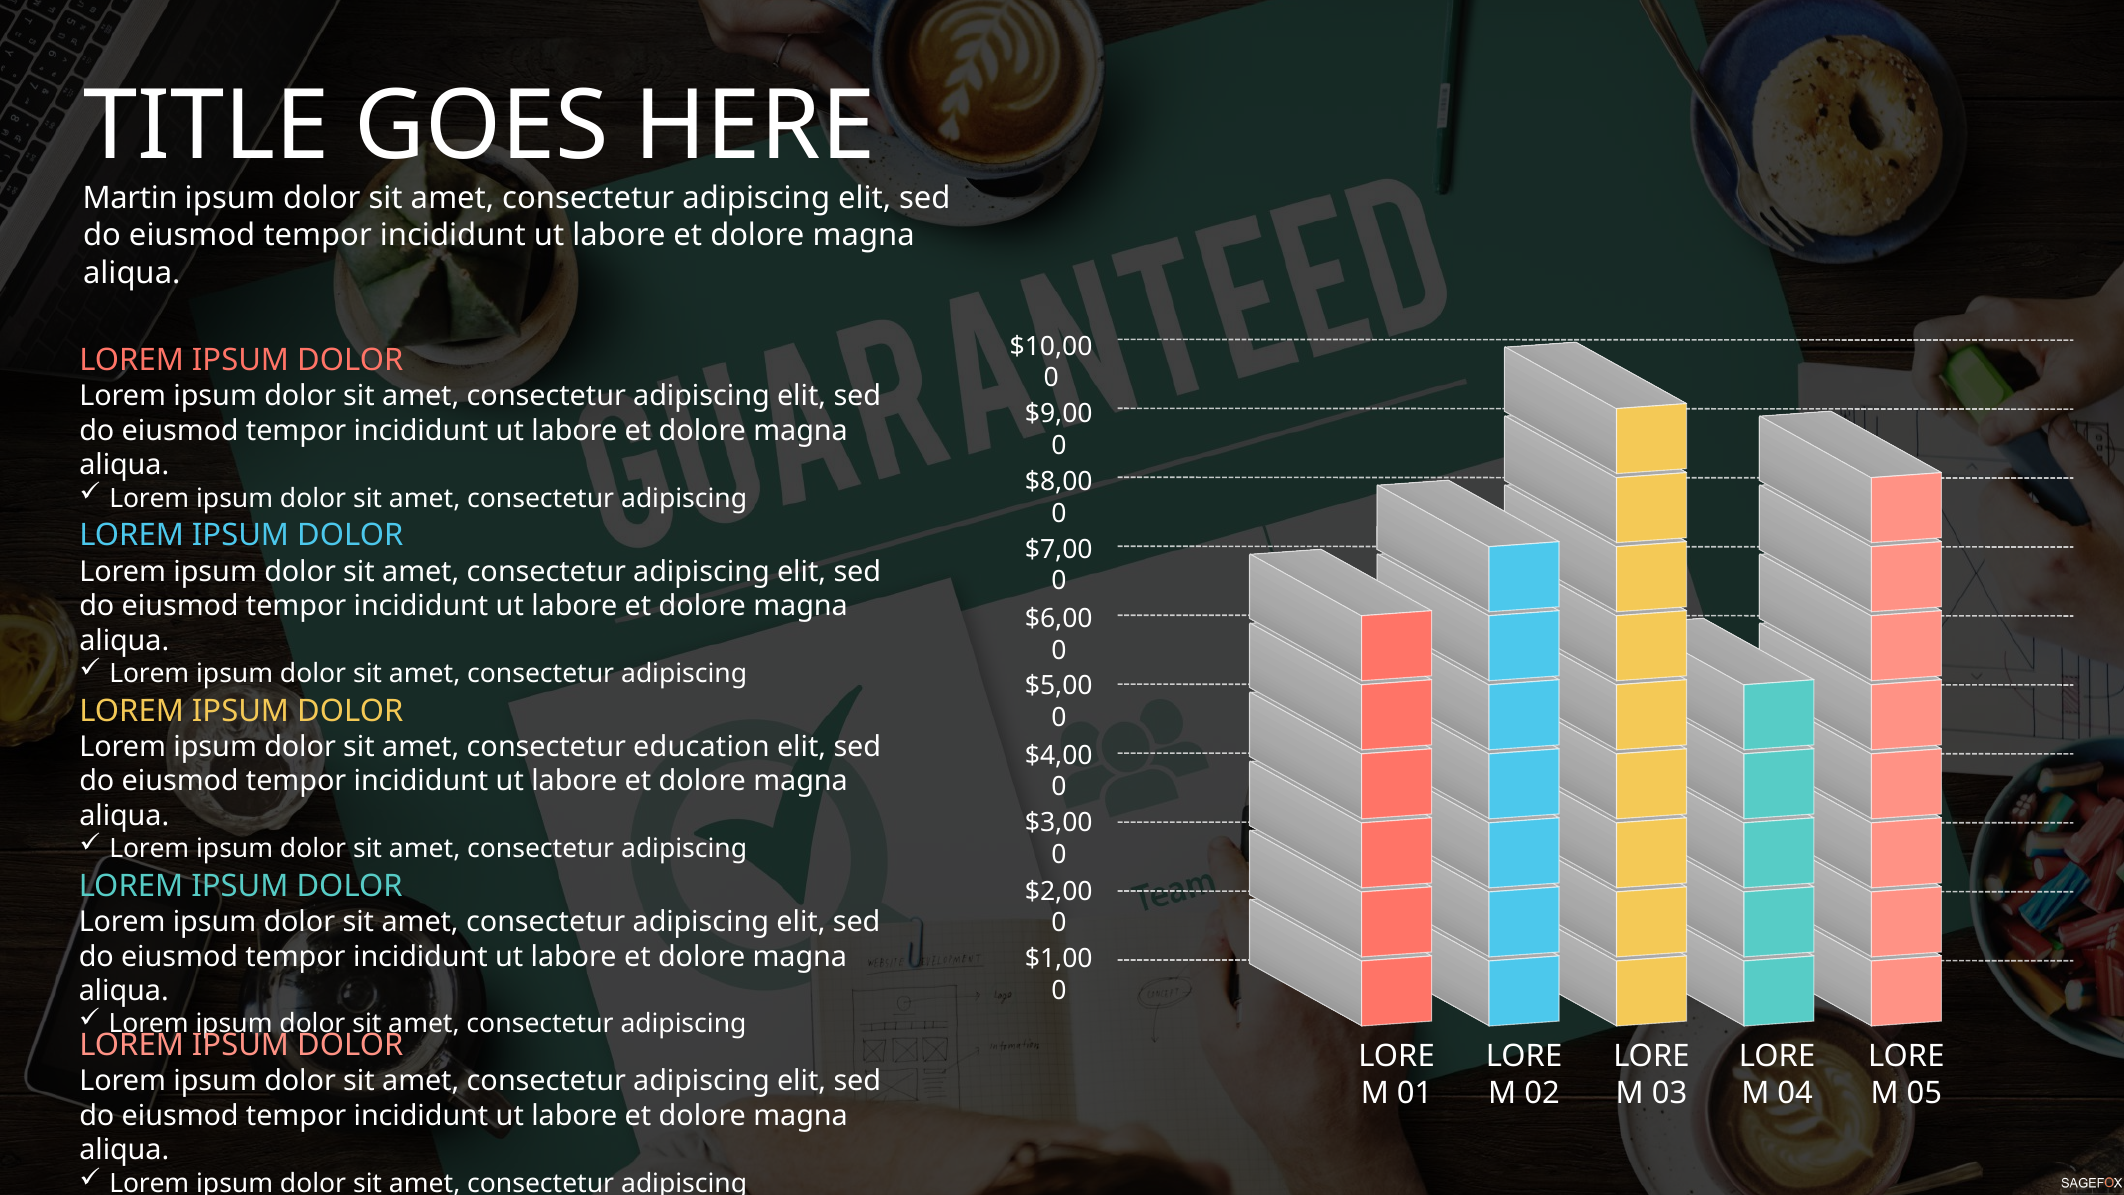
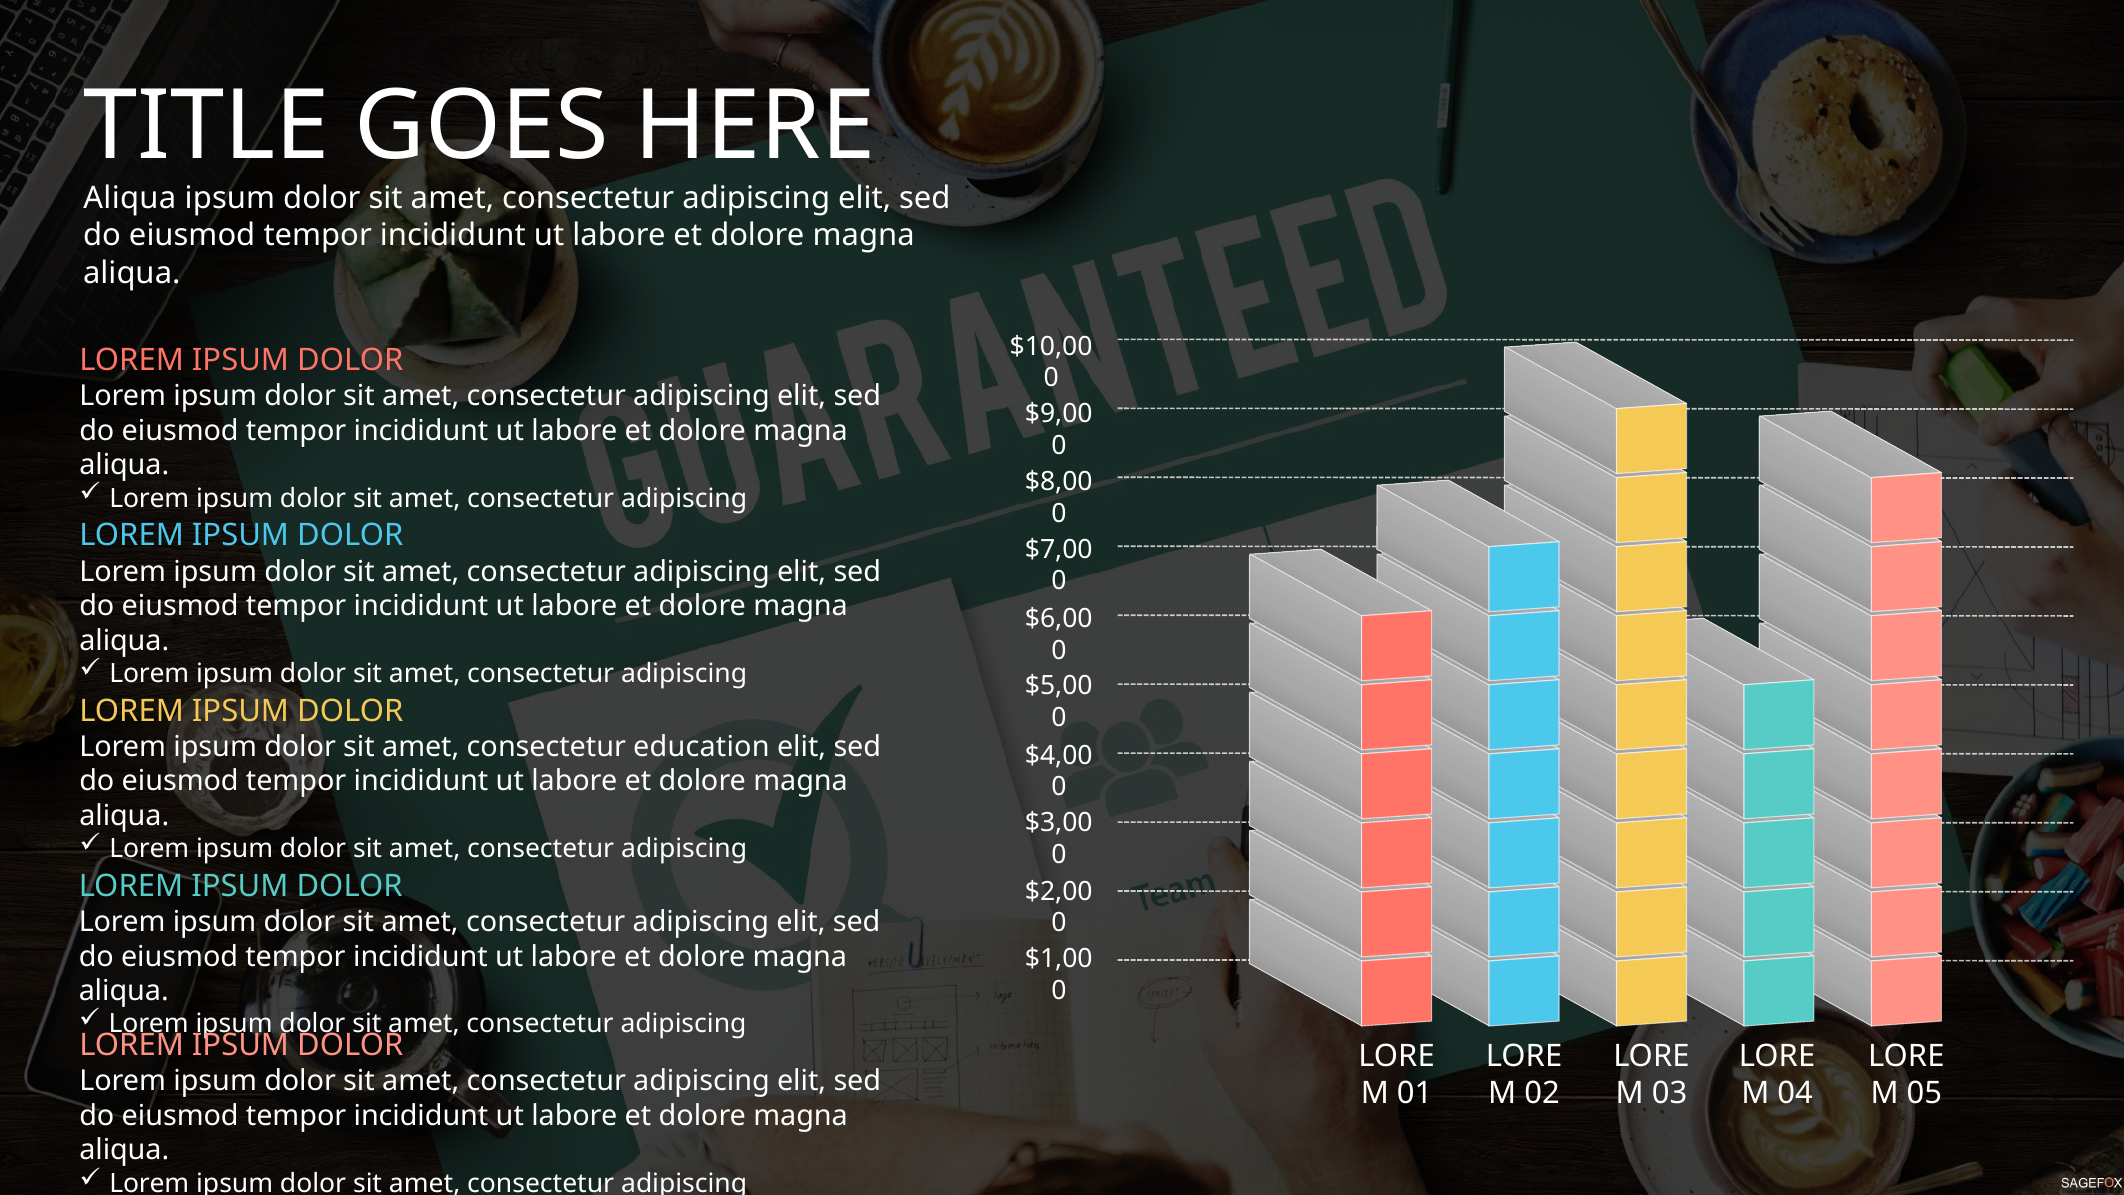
Martin: Martin -> Aliqua (130, 198)
